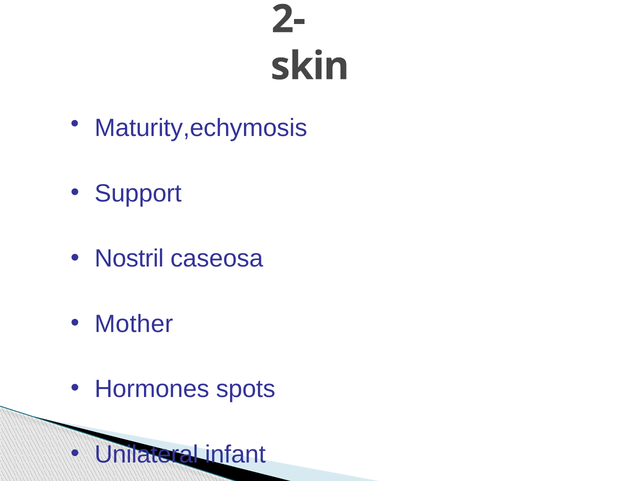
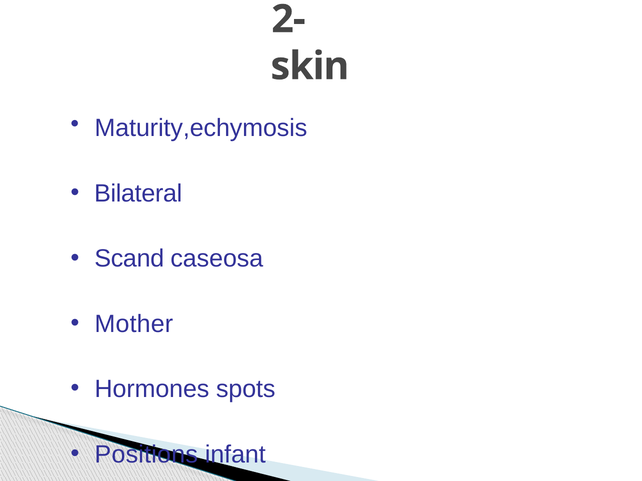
Support: Support -> Bilateral (138, 194)
Nostril: Nostril -> Scand (129, 259)
Unilateral: Unilateral -> Positions (146, 455)
